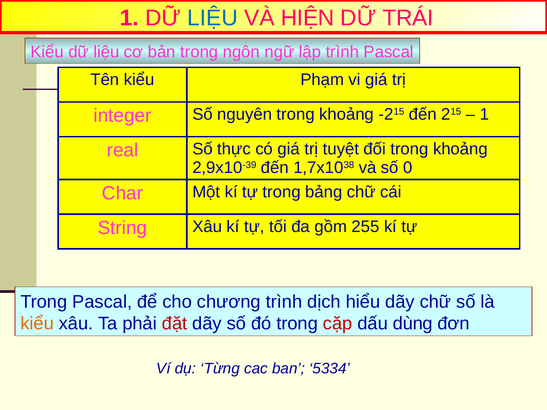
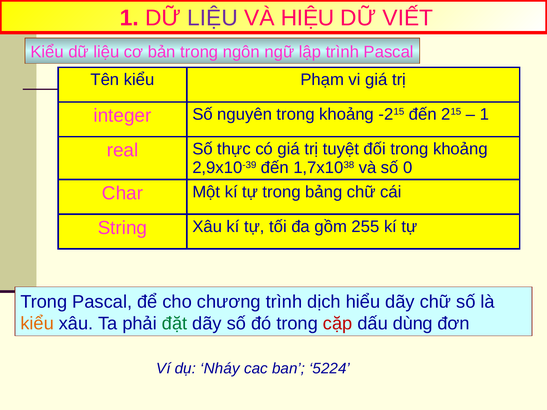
LIỆU colour: blue -> purple (213, 18)
HIỆN: HIỆN -> HIỆU (308, 18)
TRÁI: TRÁI -> VIẾT (408, 18)
đặt colour: red -> green (175, 324)
Từng: Từng -> Nháy (220, 369)
5334: 5334 -> 5224 (330, 369)
